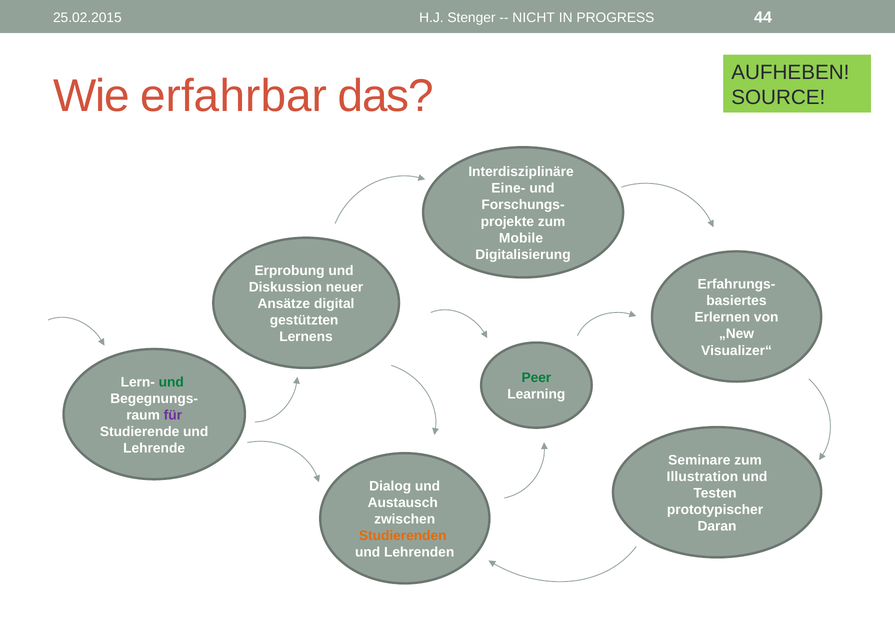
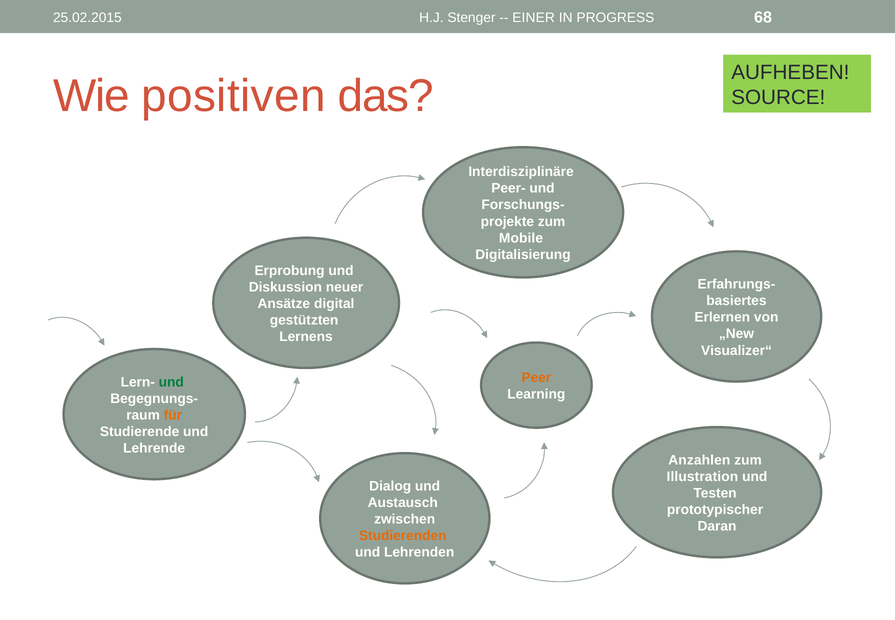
NICHT: NICHT -> EINER (534, 17)
44: 44 -> 68 (763, 18)
erfahrbar: erfahrbar -> positiven (233, 96)
Eine-: Eine- -> Peer- (508, 188)
Peer colour: green -> orange (536, 378)
für colour: purple -> orange (173, 415)
Seminare: Seminare -> Anzahlen (699, 460)
